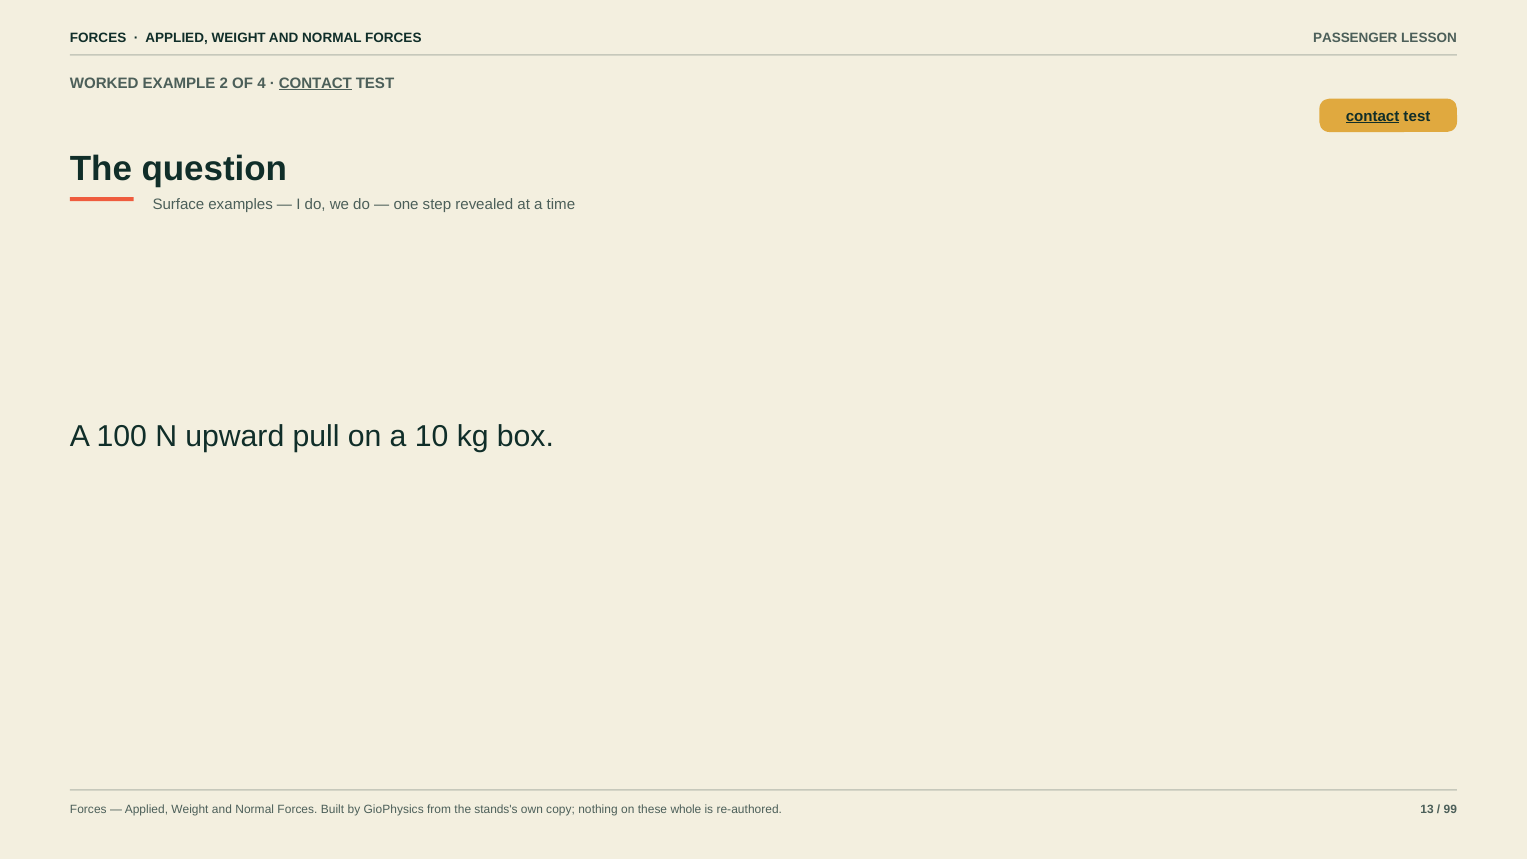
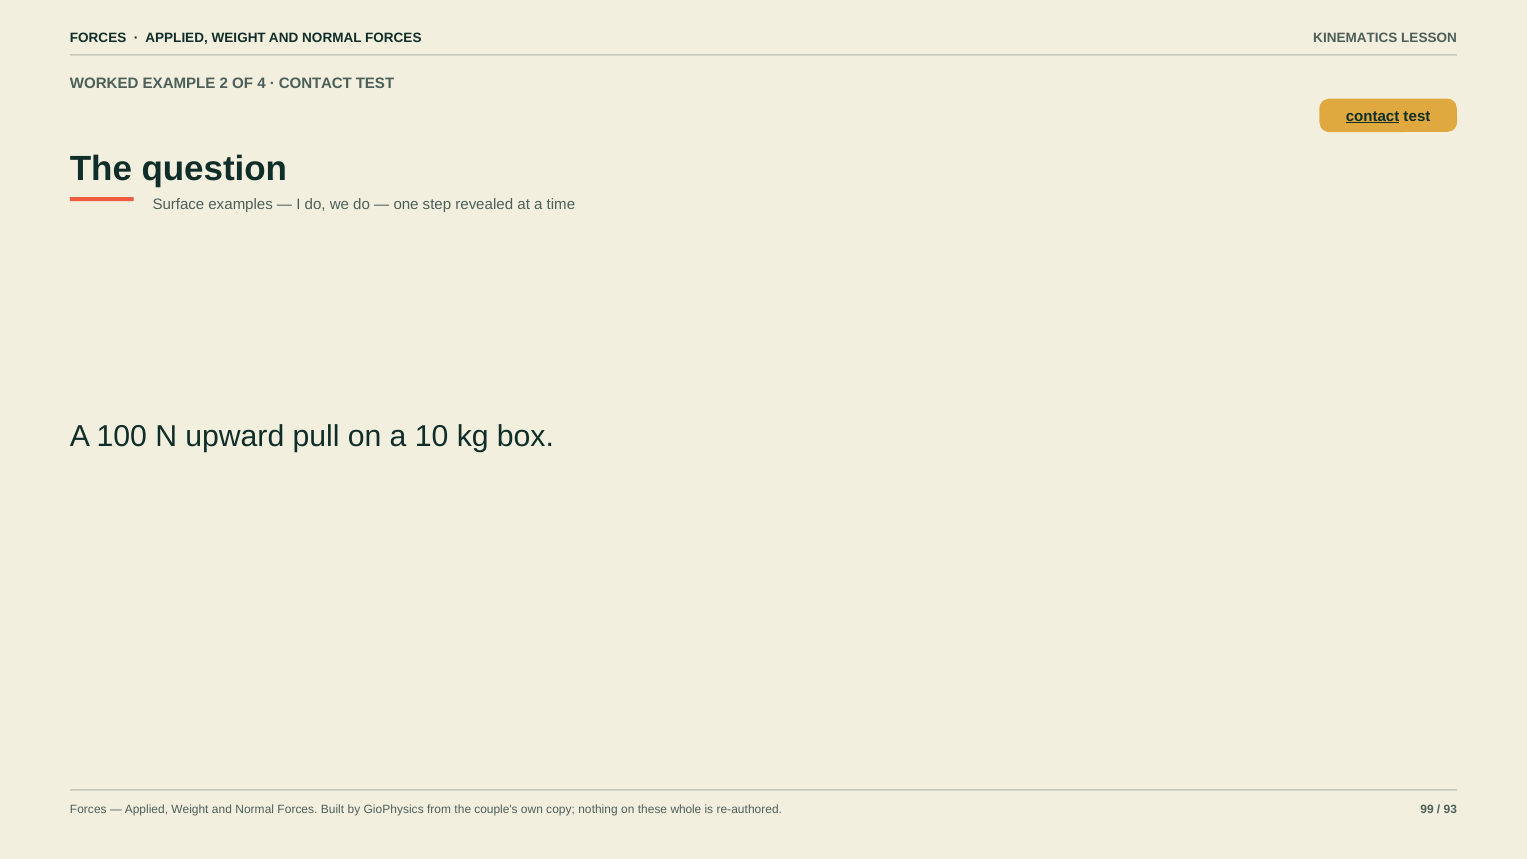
PASSENGER: PASSENGER -> KINEMATICS (1355, 38)
CONTACT underline: present -> none (315, 83)
stands's: stands's -> couple's (496, 810)
13: 13 -> 99 (1427, 810)
99: 99 -> 93 (1450, 810)
